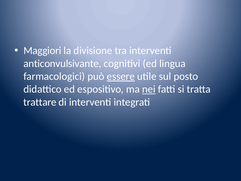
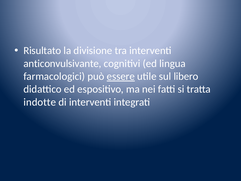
Maggiori: Maggiori -> Risultato (42, 51)
posto: posto -> libero (186, 76)
nei underline: present -> none (149, 89)
trattare: trattare -> indotte (40, 102)
